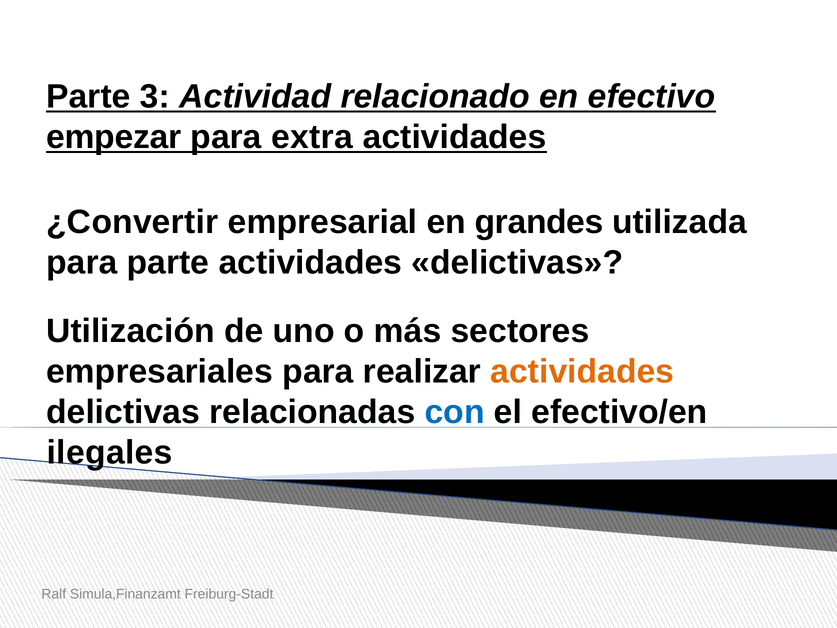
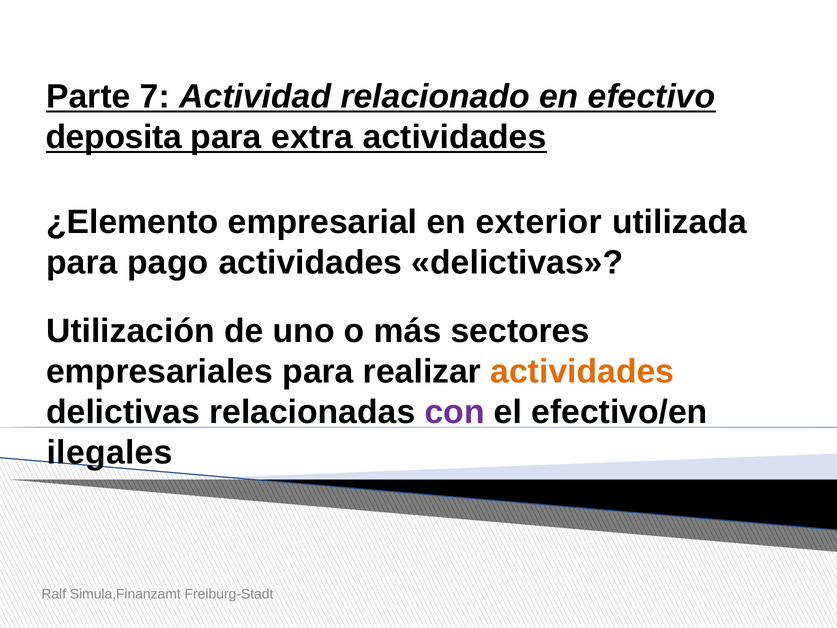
3: 3 -> 7 (155, 97)
empezar: empezar -> deposita (114, 137)
¿Convertir: ¿Convertir -> ¿Elemento (132, 222)
grandes: grandes -> exterior (539, 222)
para parte: parte -> pago (168, 263)
con colour: blue -> purple (455, 412)
